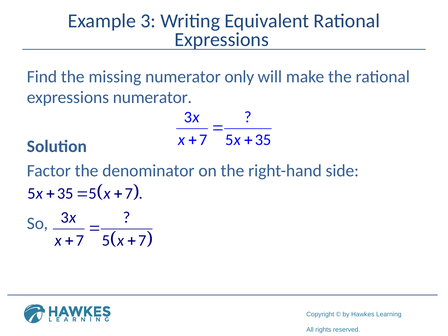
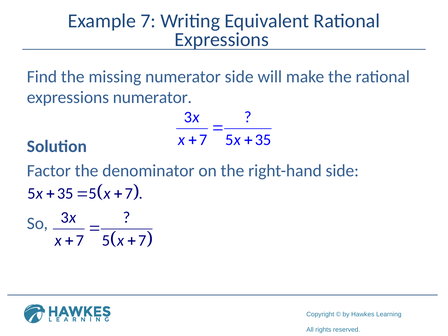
Example 3: 3 -> 7 (148, 21)
numerator only: only -> side (239, 77)
